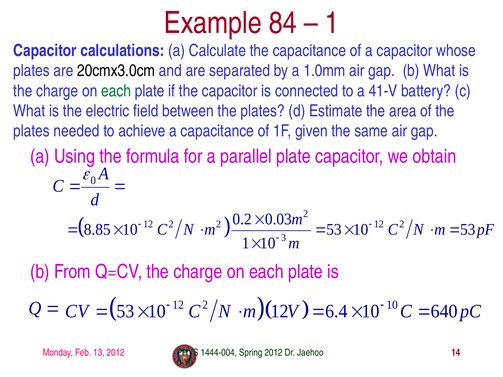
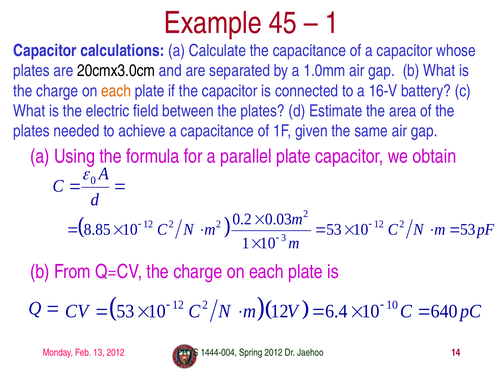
84: 84 -> 45 (283, 23)
each colour: green -> orange (116, 91)
41-V: 41-V -> 16-V (383, 91)
